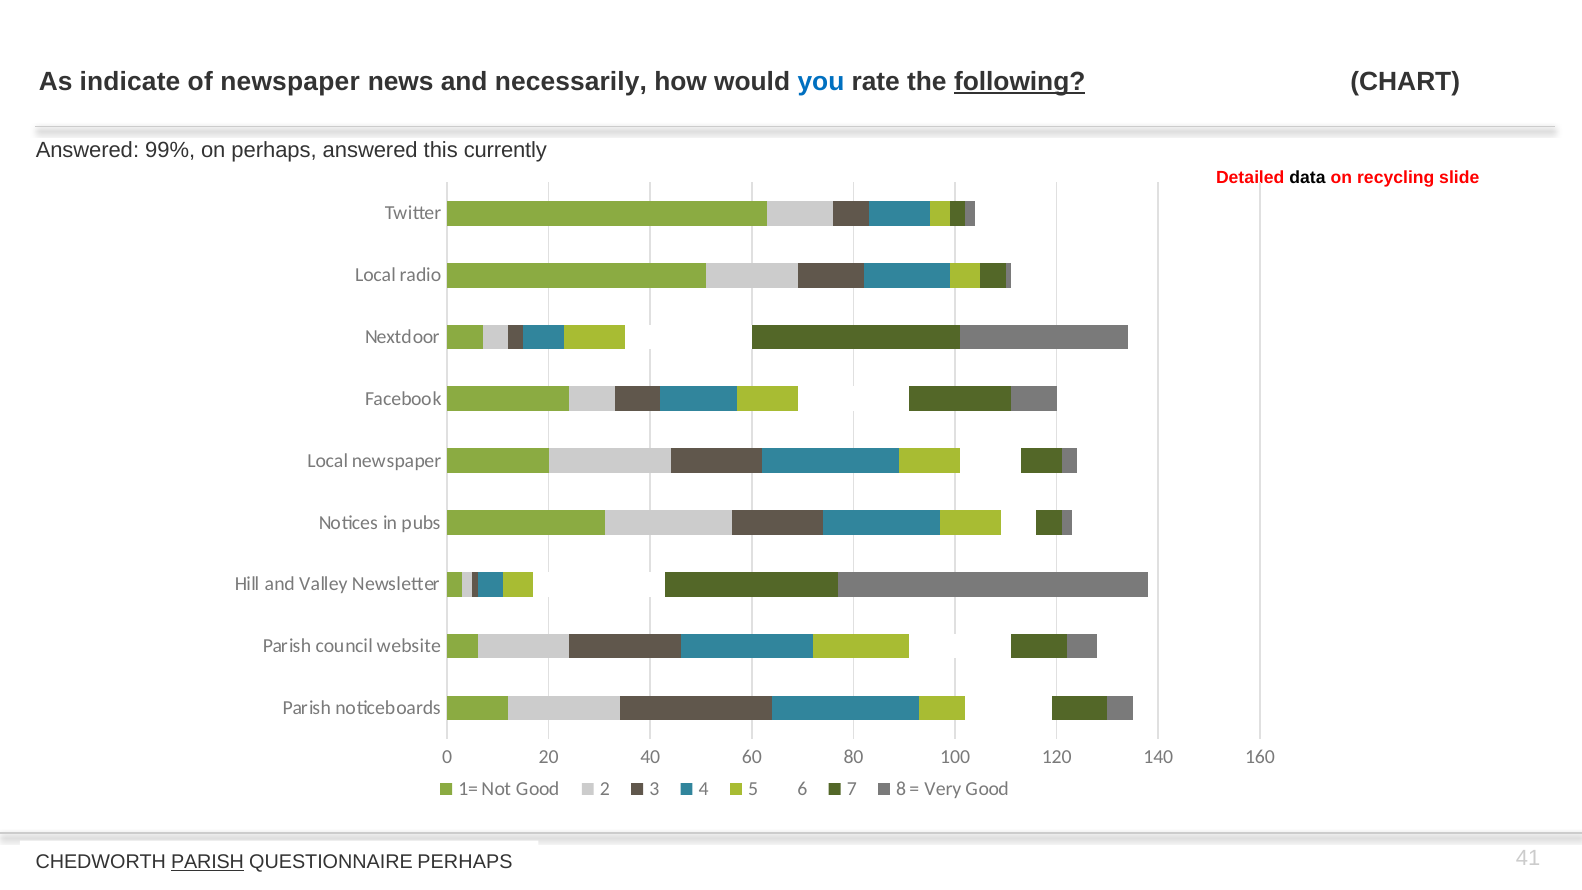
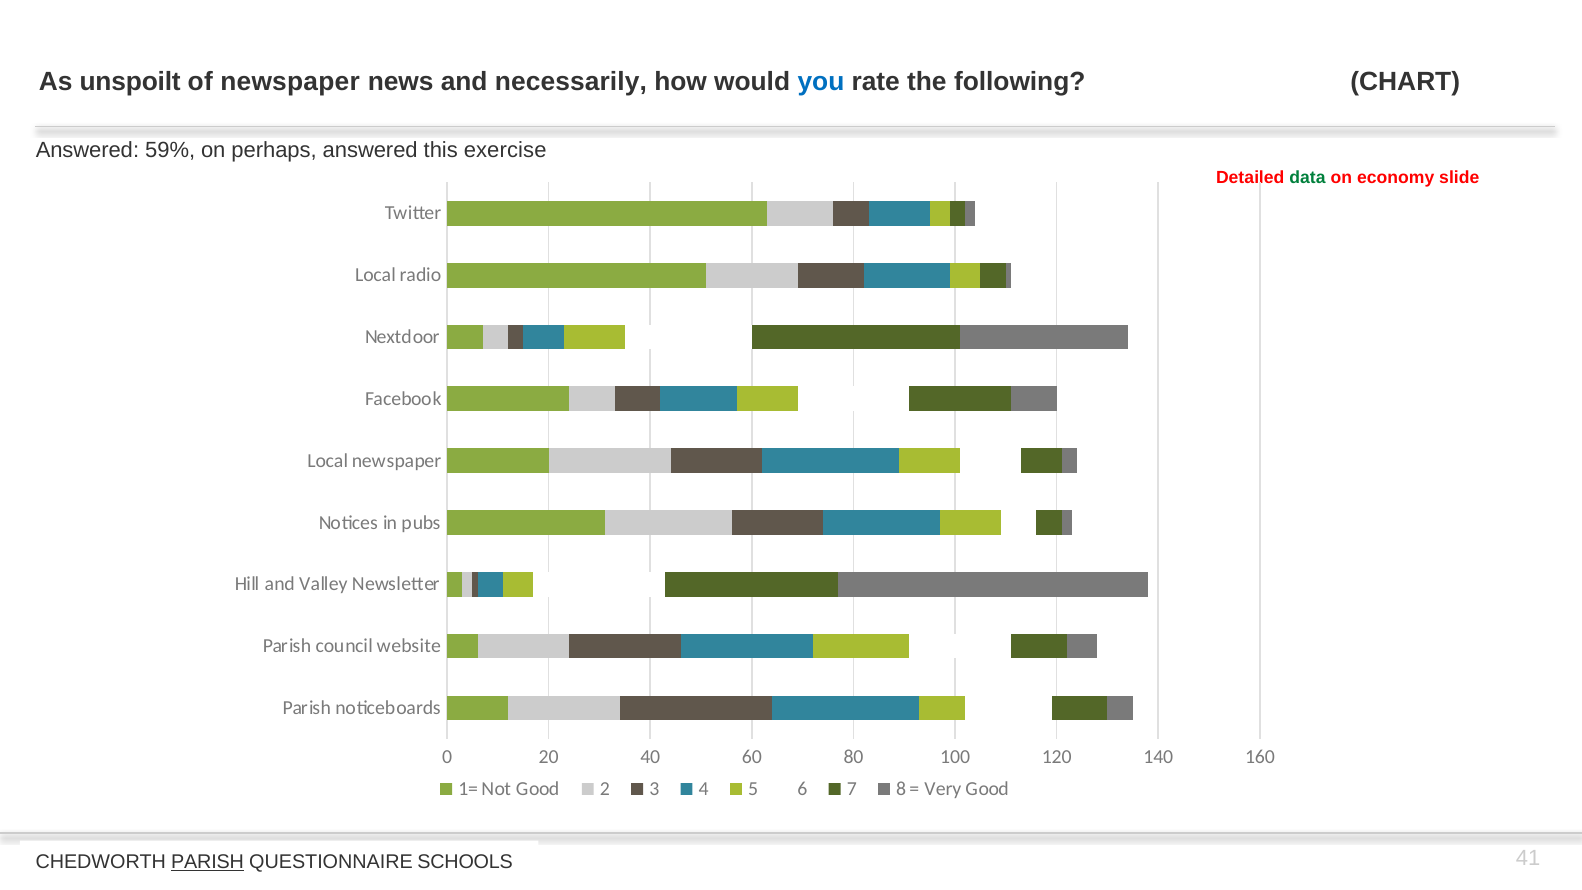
indicate: indicate -> unspoilt (130, 81)
following underline: present -> none (1020, 81)
99%: 99% -> 59% (170, 150)
currently: currently -> exercise (505, 150)
data colour: black -> green (1308, 178)
recycling: recycling -> economy (1396, 178)
QUESTIONNAIRE PERHAPS: PERHAPS -> SCHOOLS (465, 862)
